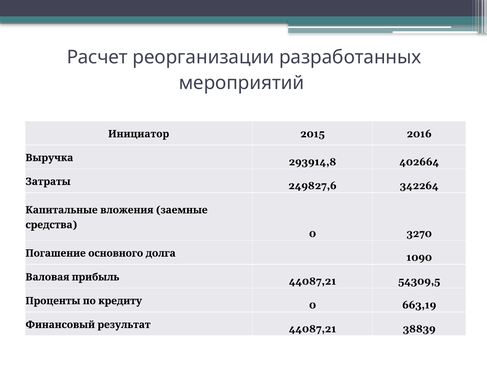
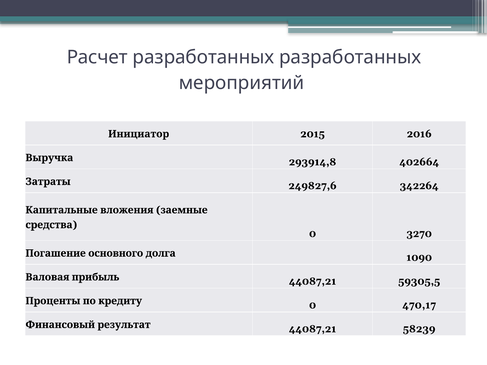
Расчет реорганизации: реорганизации -> разработанных (203, 57)
54309,5: 54309,5 -> 59305,5 (419, 281)
663,19: 663,19 -> 470,17 (419, 305)
38839: 38839 -> 58239 (419, 329)
